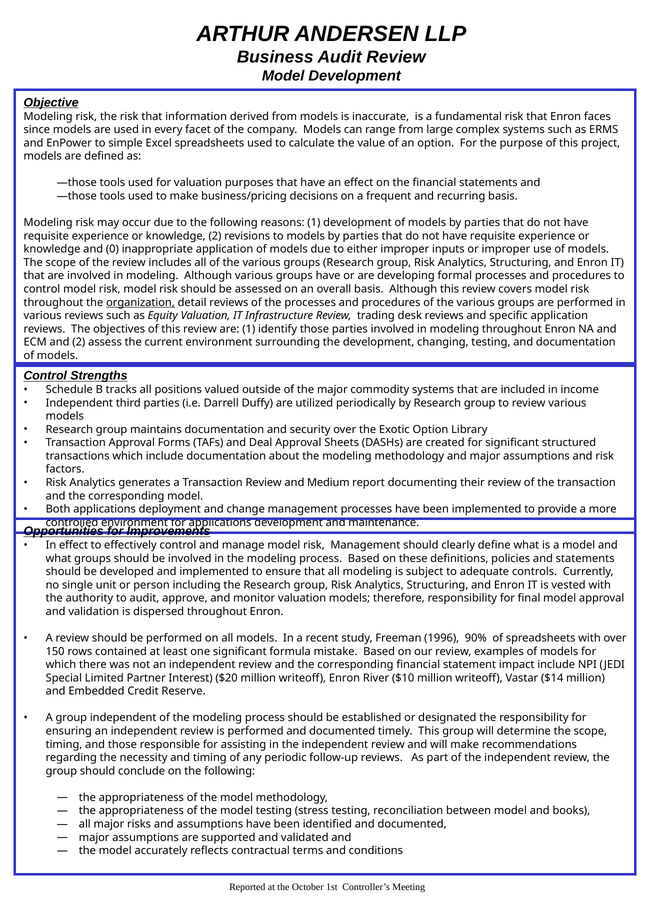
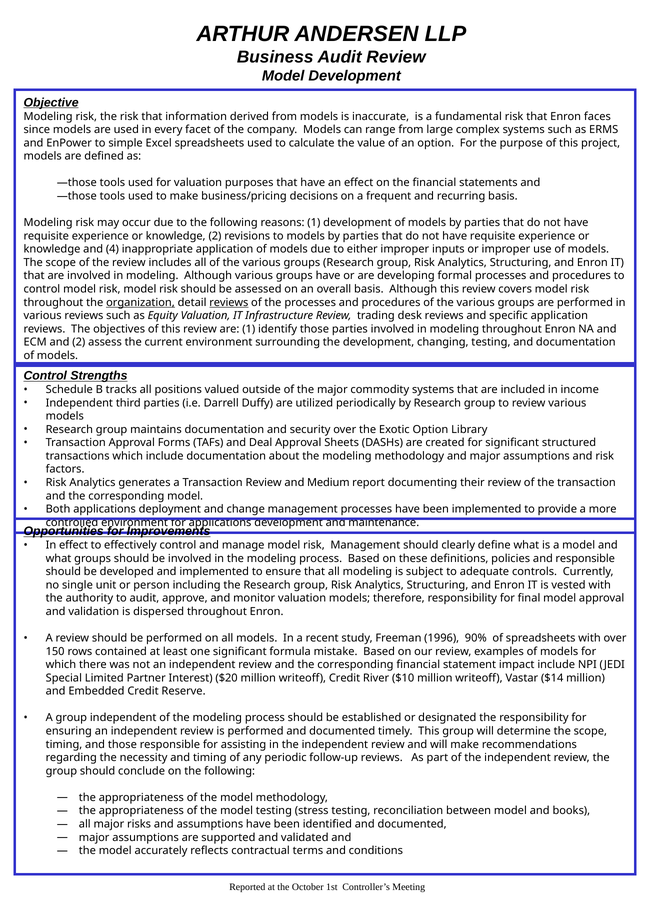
0: 0 -> 4 (112, 249)
reviews underline: none -> present (229, 303)
and statements: statements -> responsible (585, 559)
writeoff Enron: Enron -> Credit (345, 679)
